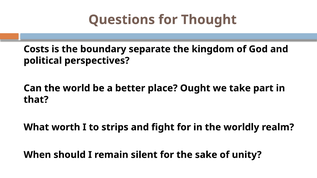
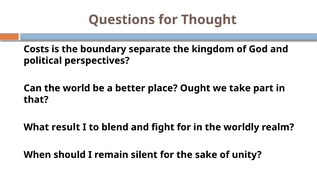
worth: worth -> result (66, 127)
strips: strips -> blend (115, 127)
